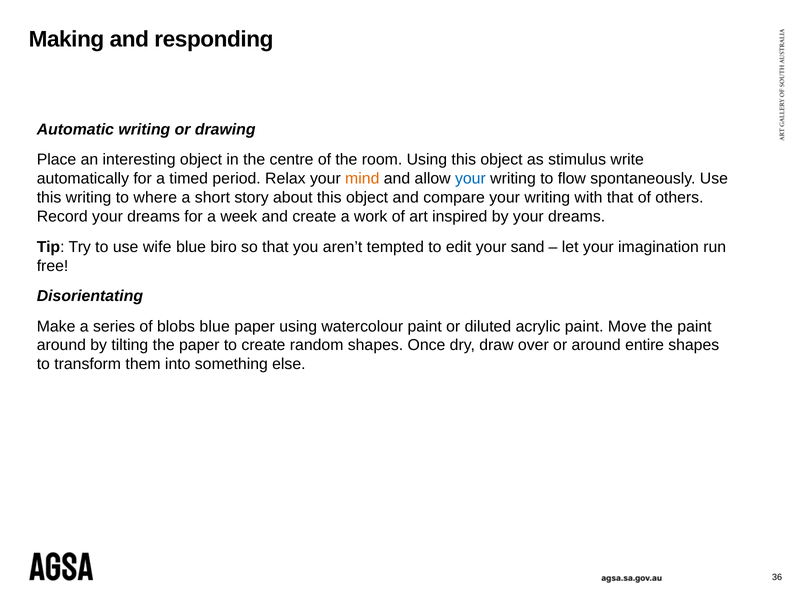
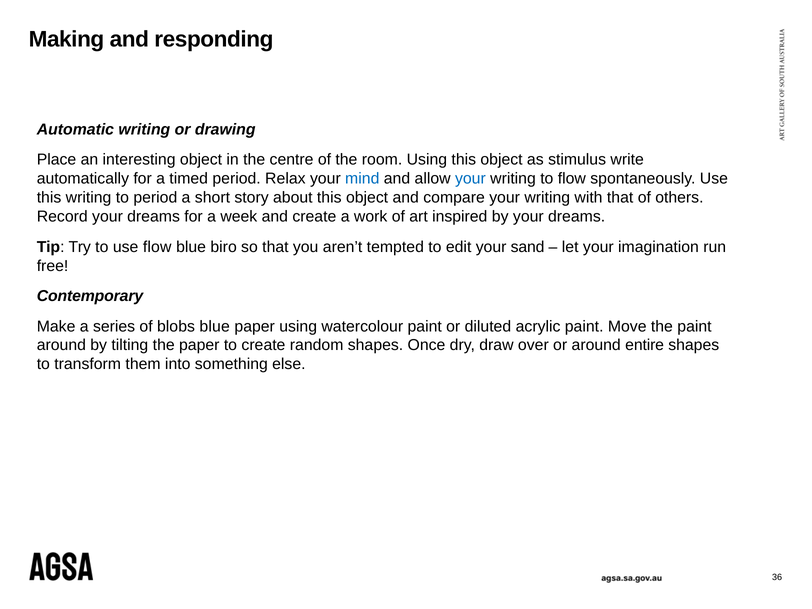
mind colour: orange -> blue (362, 179)
to where: where -> period (155, 198)
use wife: wife -> flow (157, 247)
Disorientating: Disorientating -> Contemporary (90, 296)
